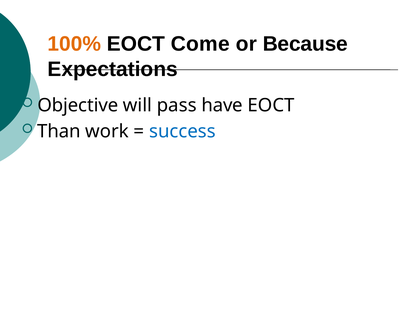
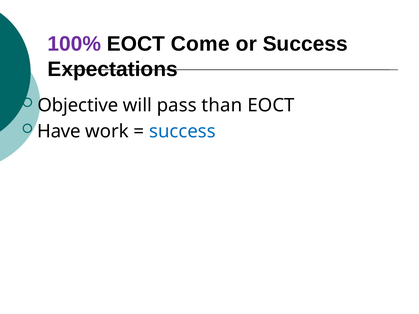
100% colour: orange -> purple (74, 44)
or Because: Because -> Success (305, 44)
have: have -> than (222, 105)
Than: Than -> Have (59, 131)
